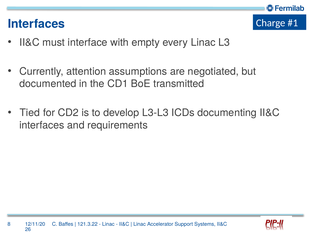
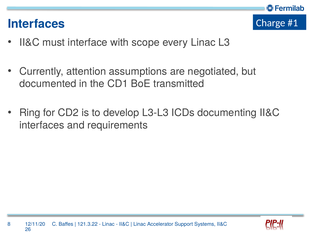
empty: empty -> scope (146, 42)
Tied: Tied -> Ring (30, 113)
